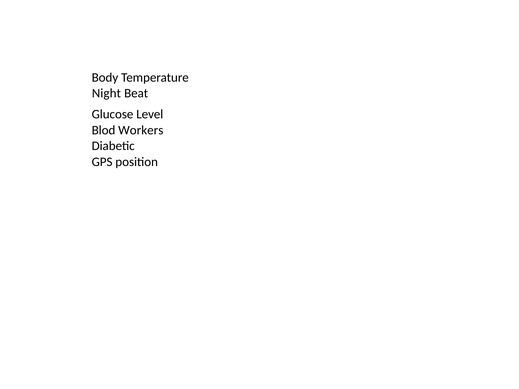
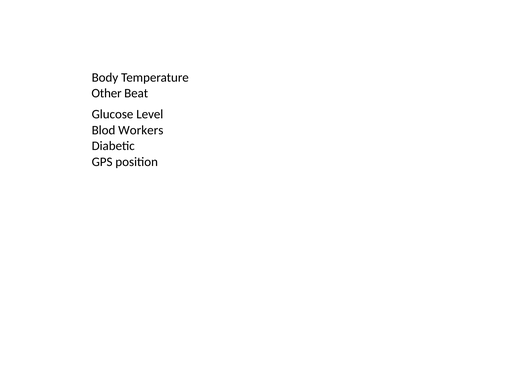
Night: Night -> Other (107, 93)
